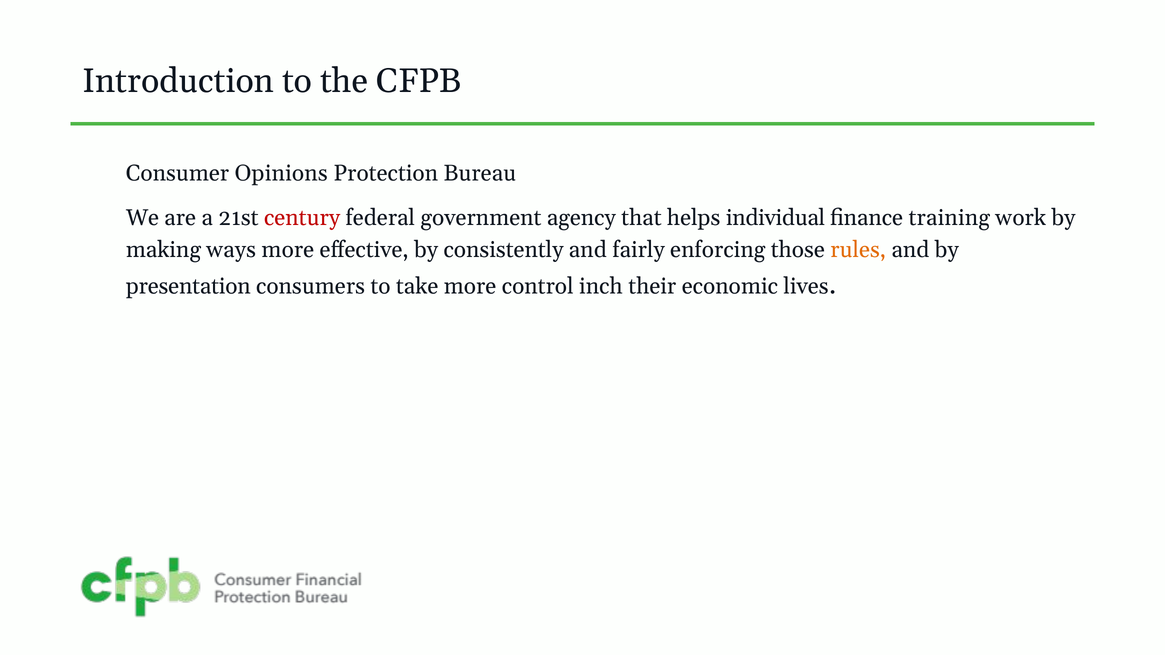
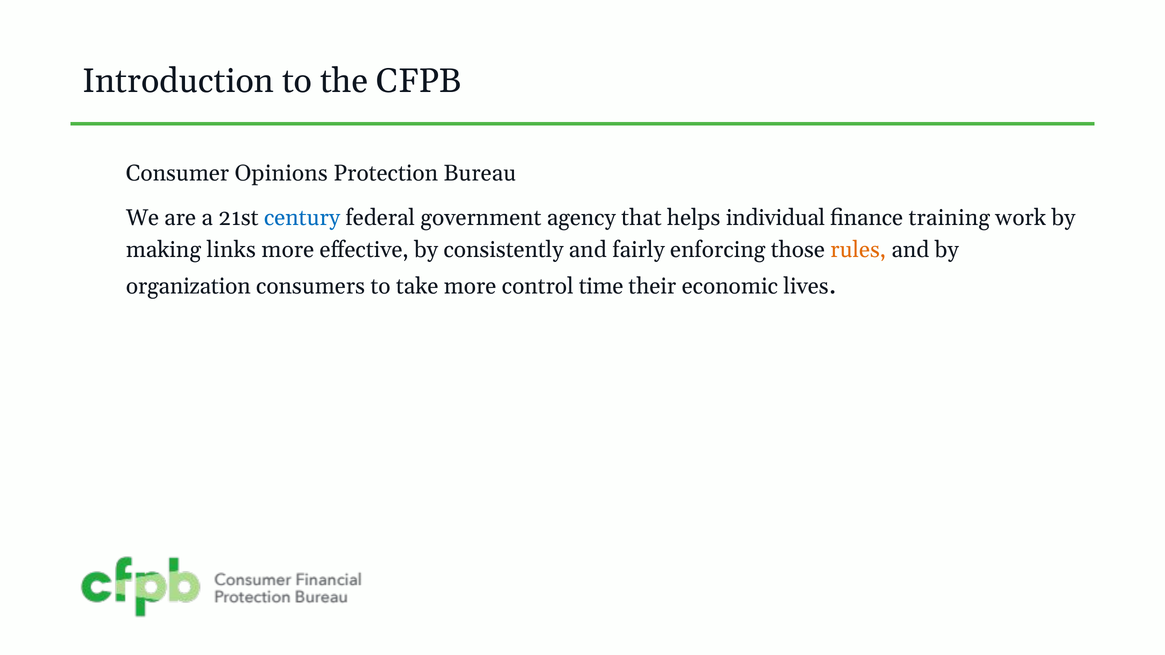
century colour: red -> blue (302, 218)
ways: ways -> links (231, 250)
presentation: presentation -> organization (188, 287)
inch: inch -> time (601, 287)
